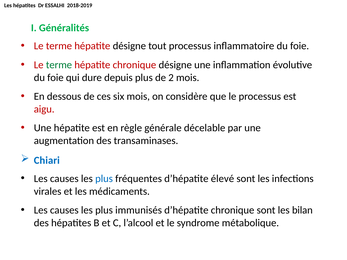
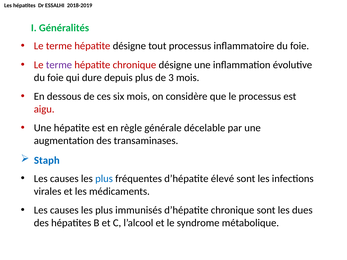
terme colour: green -> purple (59, 65)
2: 2 -> 3 (171, 78)
Chiari: Chiari -> Staph (47, 161)
bilan: bilan -> dues (302, 210)
